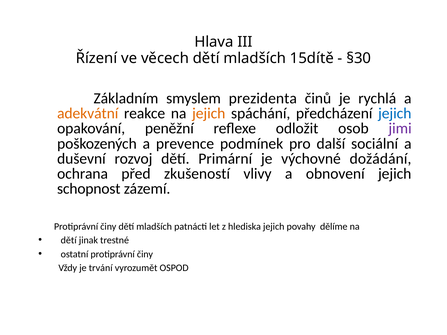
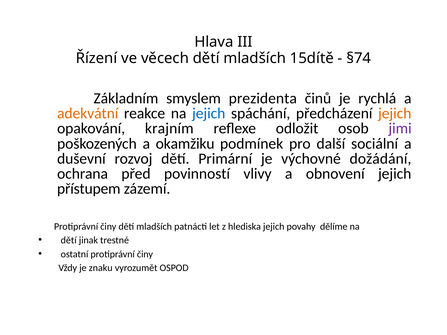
§30: §30 -> §74 (359, 58)
jejich colour: orange -> blue (209, 114)
jejich colour: blue -> orange (395, 114)
peněžní: peněžní -> krajním (169, 129)
prevence: prevence -> okamžiku (185, 144)
zkušeností: zkušeností -> povinností (197, 174)
schopnost: schopnost -> přístupem (89, 189)
trvání: trvání -> znaku (101, 268)
